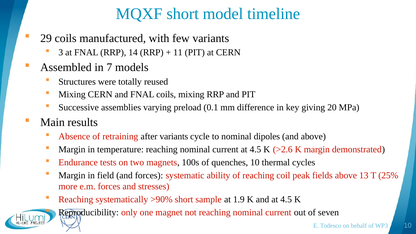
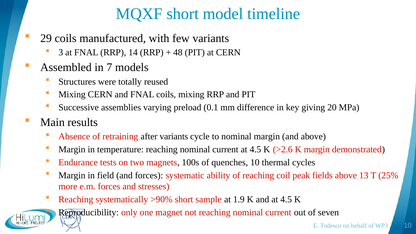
11: 11 -> 48 (178, 53)
nominal dipoles: dipoles -> margin (267, 137)
